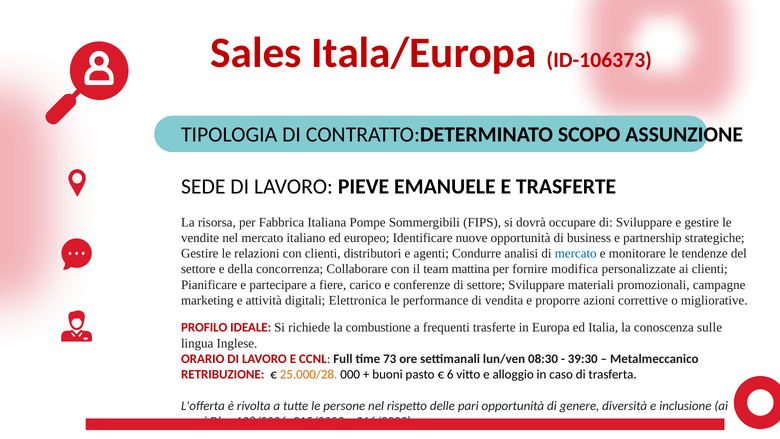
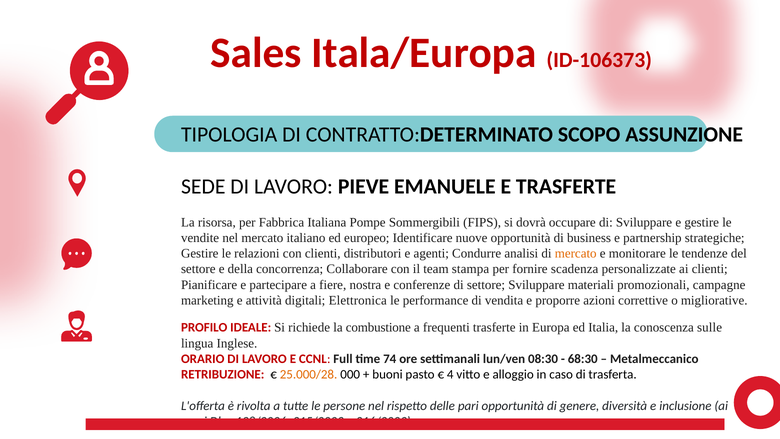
mercato colour: blue -> orange (576, 253)
mattina: mattina -> stampa (470, 269)
modifica: modifica -> scadenza (575, 269)
carico: carico -> nostra (365, 285)
73: 73 -> 74 (390, 359)
39:30: 39:30 -> 68:30 (583, 359)
6: 6 -> 4 (450, 374)
